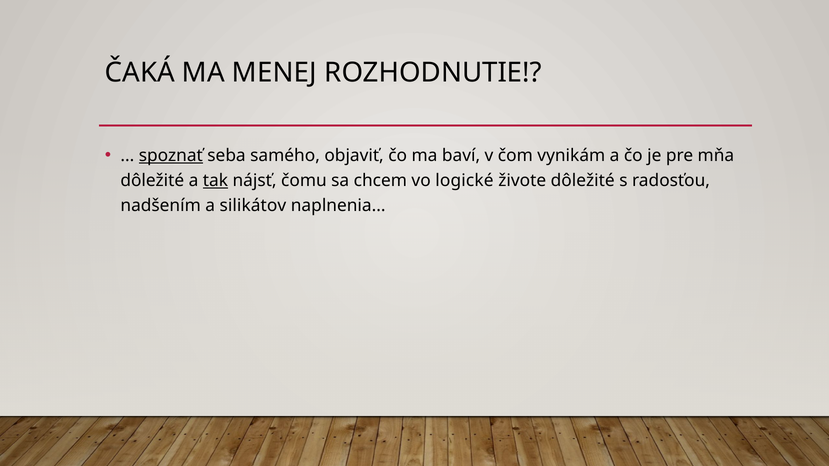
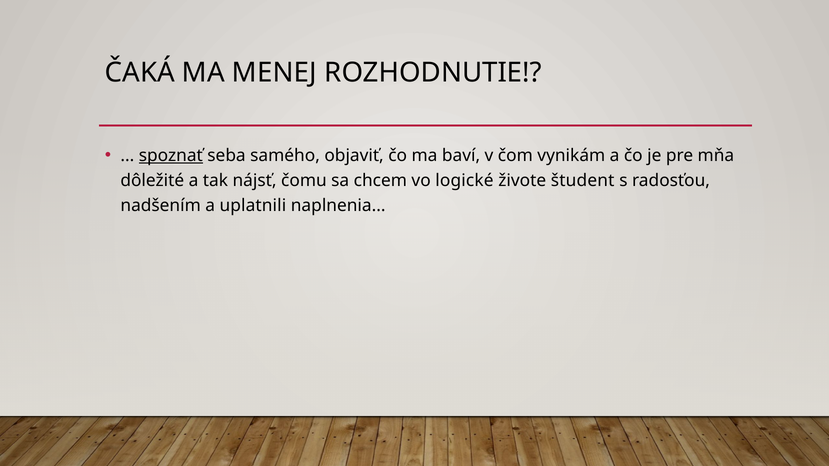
tak underline: present -> none (215, 181)
živote dôležité: dôležité -> študent (583, 181)
silikátov: silikátov -> uplatnili (253, 206)
